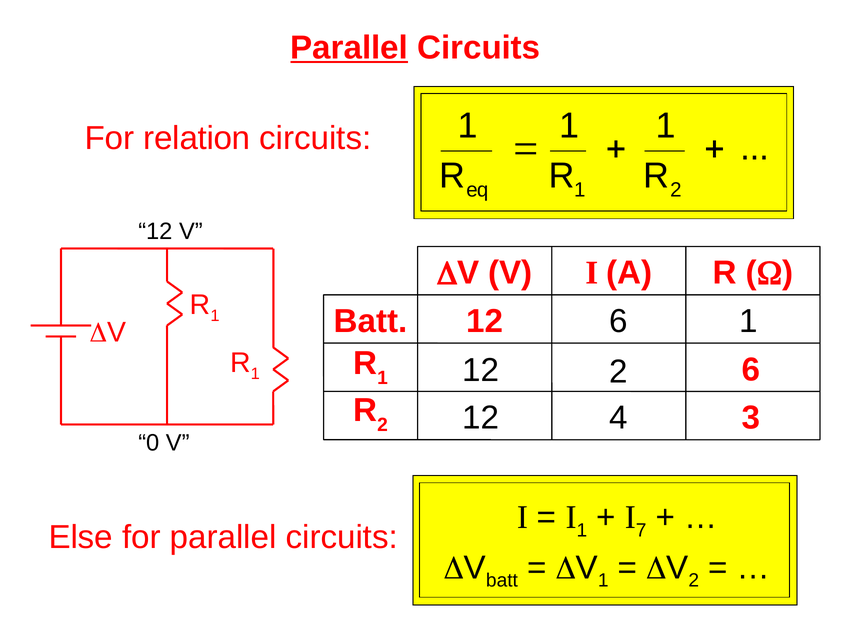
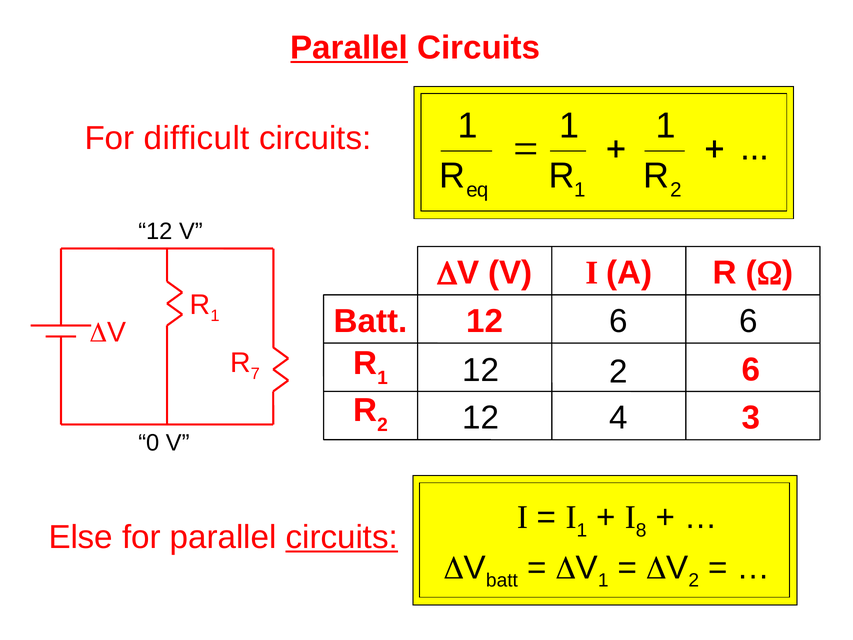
relation: relation -> difficult (197, 138)
6 1: 1 -> 6 (749, 321)
1: 1 -> 7 (255, 374)
7: 7 -> 8 (641, 530)
circuits underline: none -> present (342, 537)
